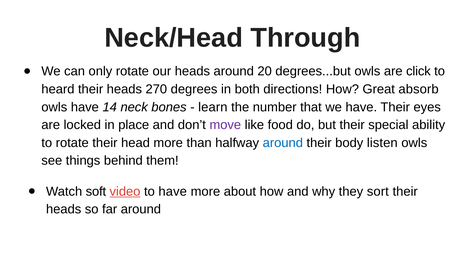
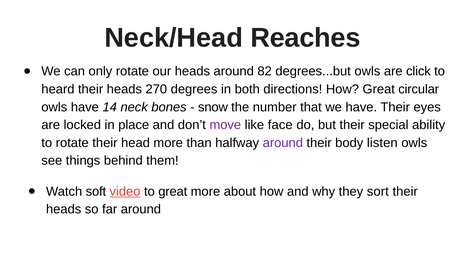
Through: Through -> Reaches (305, 38)
20: 20 -> 82 (265, 71)
absorb: absorb -> circular (419, 89)
learn: learn -> snow (213, 107)
food: food -> face (280, 125)
around colour: blue -> purple (283, 143)
to have: have -> great (173, 191)
